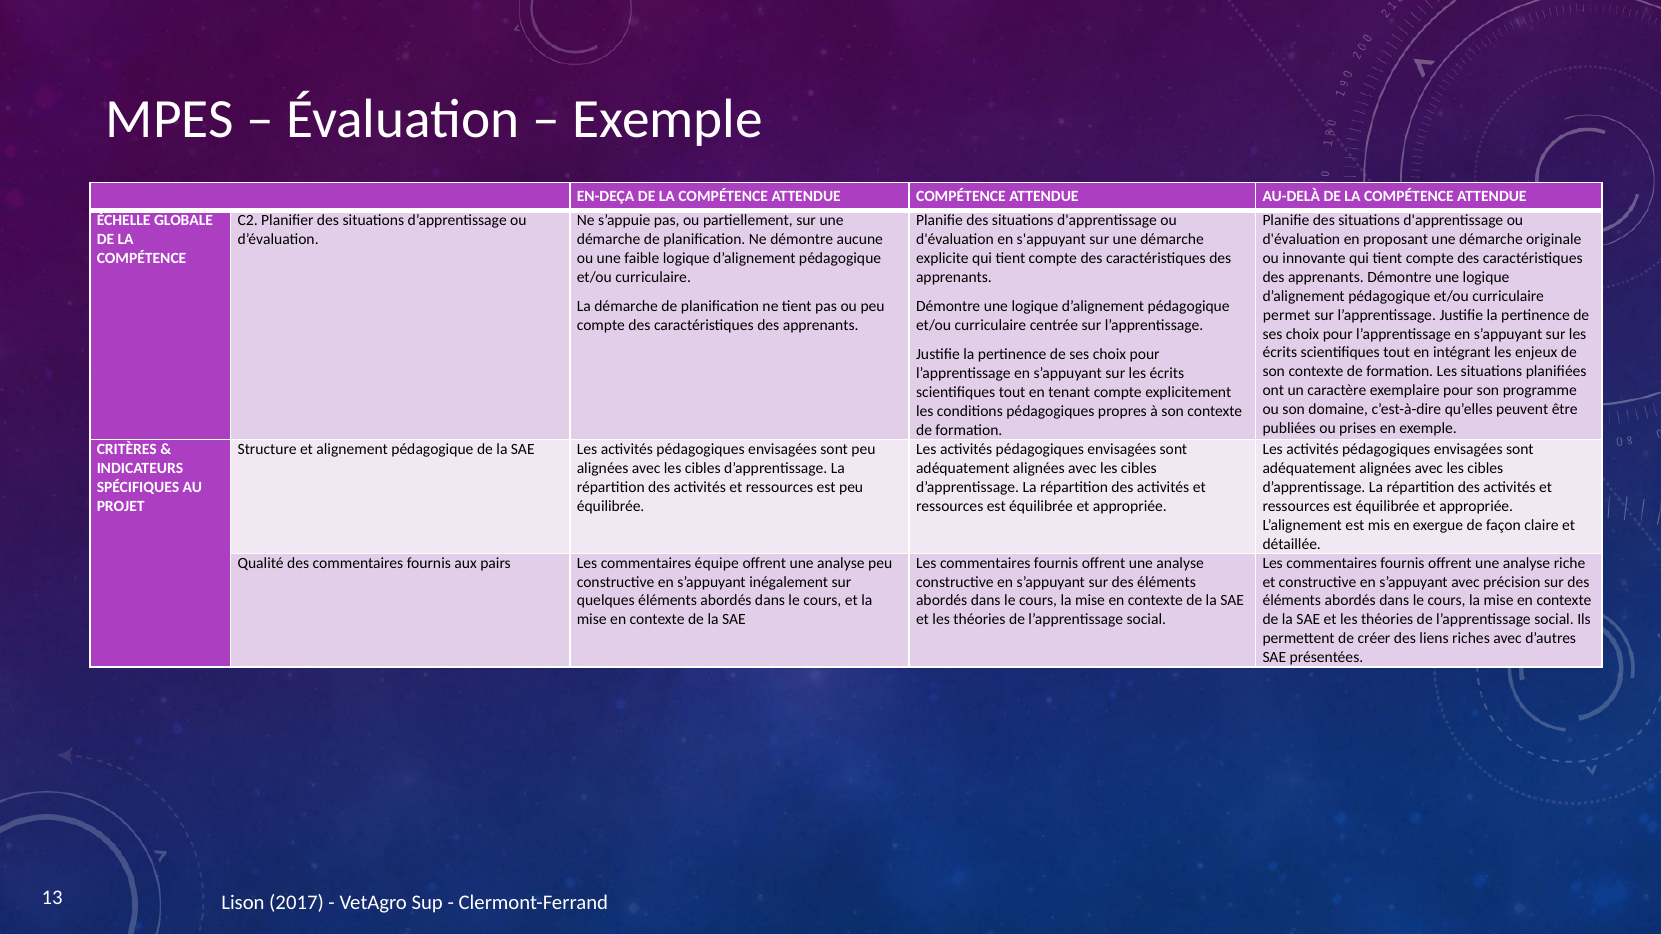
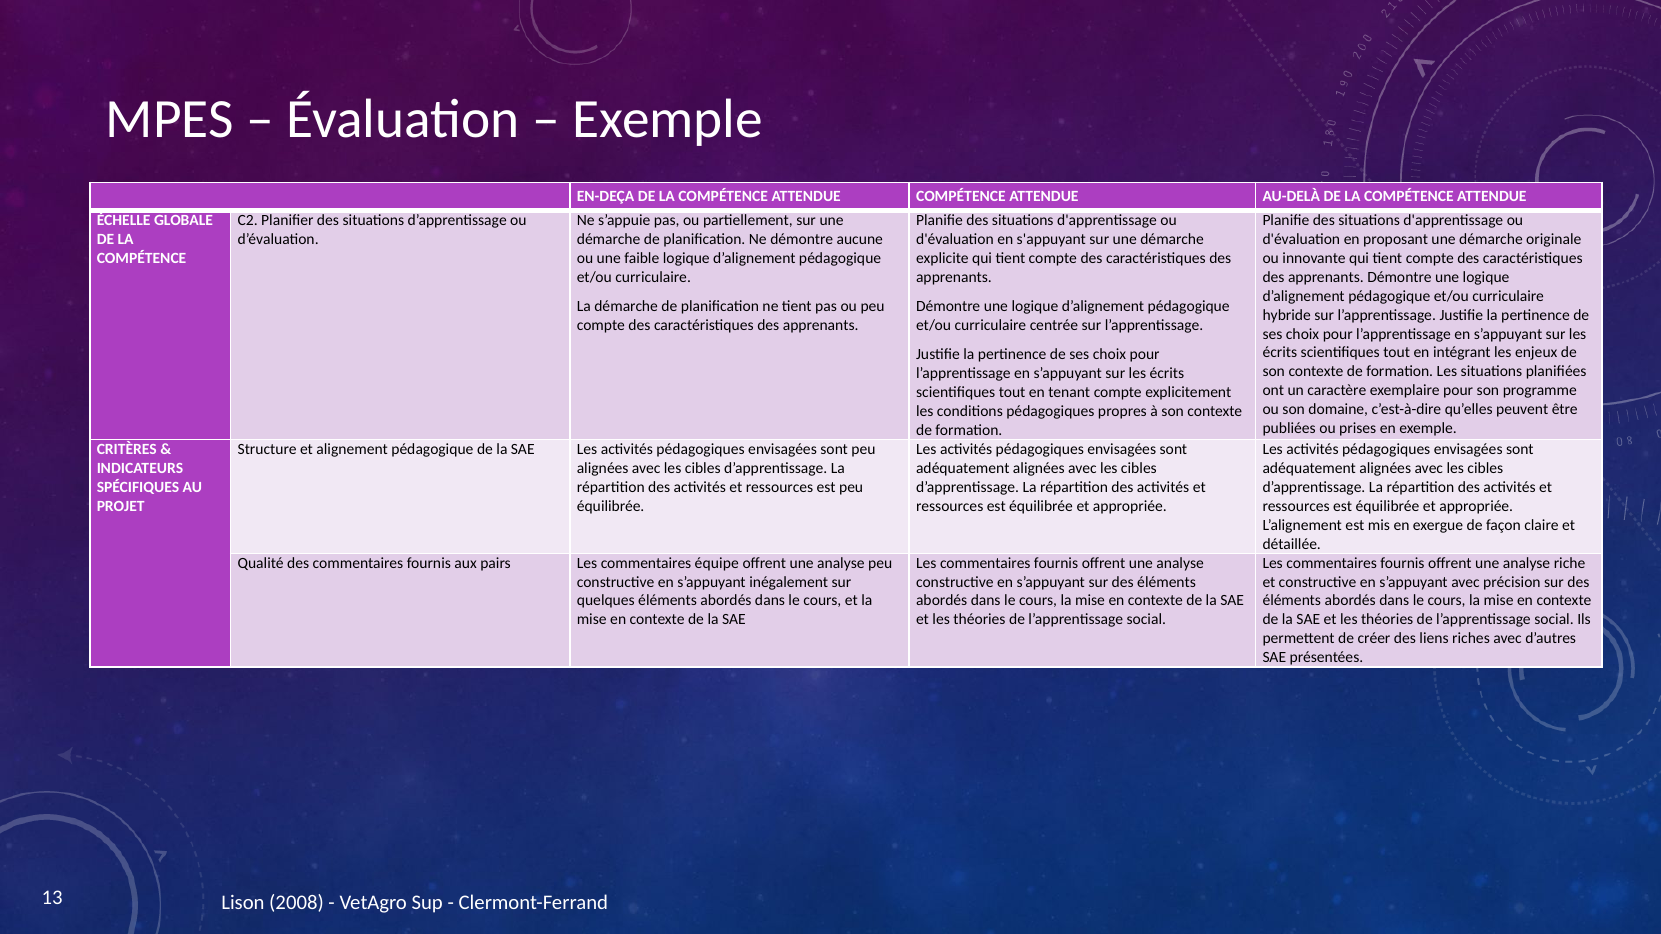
permet: permet -> hybride (1287, 315)
2017: 2017 -> 2008 (297, 903)
